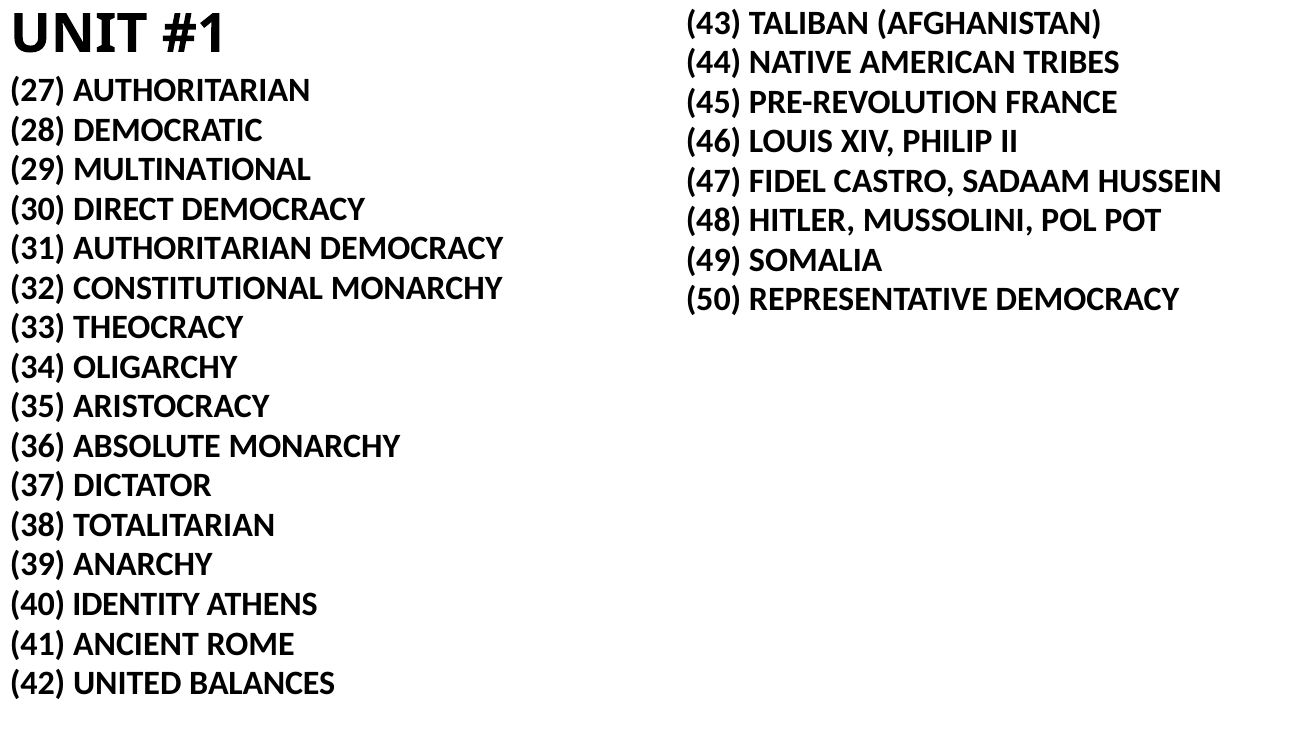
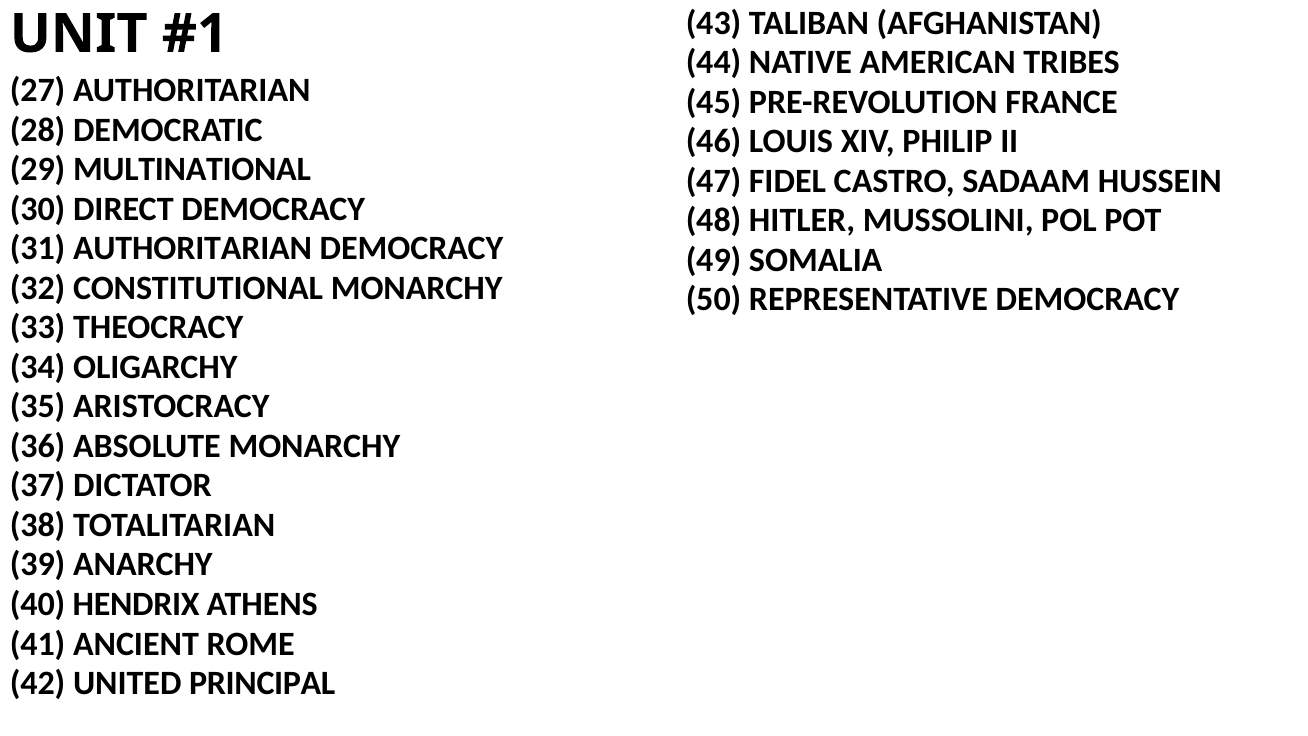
IDENTITY: IDENTITY -> HENDRIX (136, 604)
BALANCES: BALANCES -> PRINCIPAL (262, 683)
